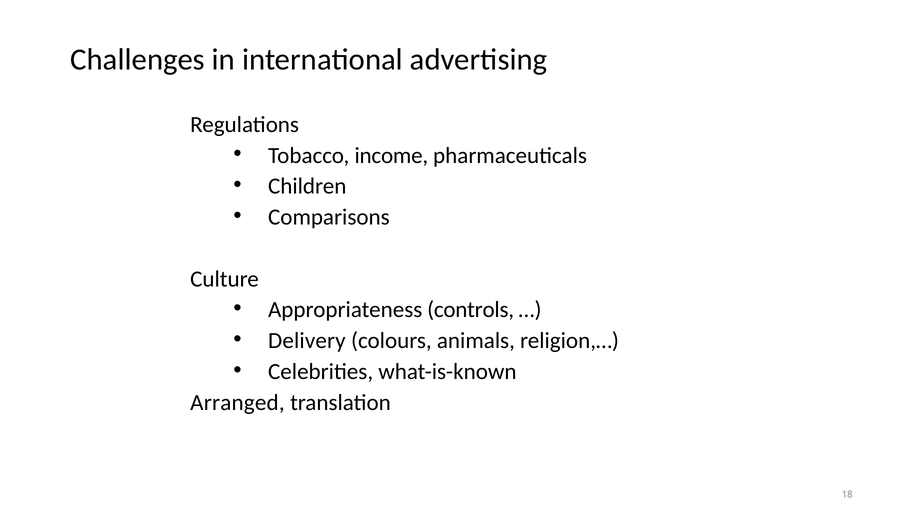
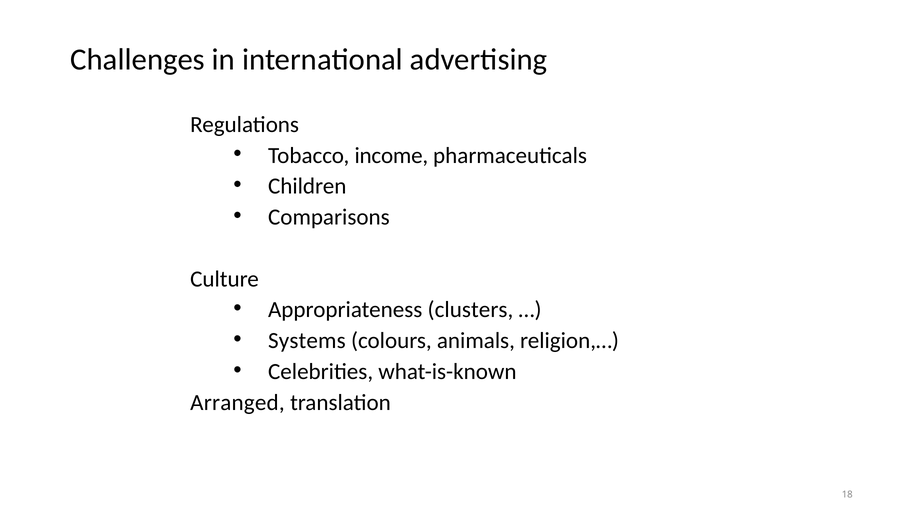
controls: controls -> clusters (470, 310)
Delivery: Delivery -> Systems (307, 341)
